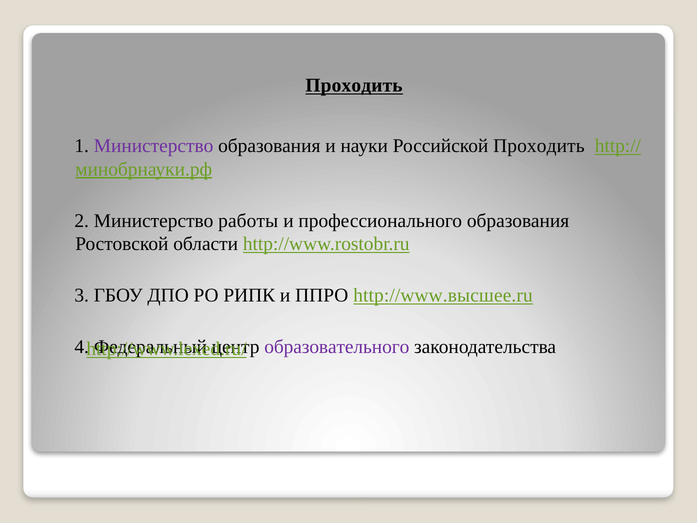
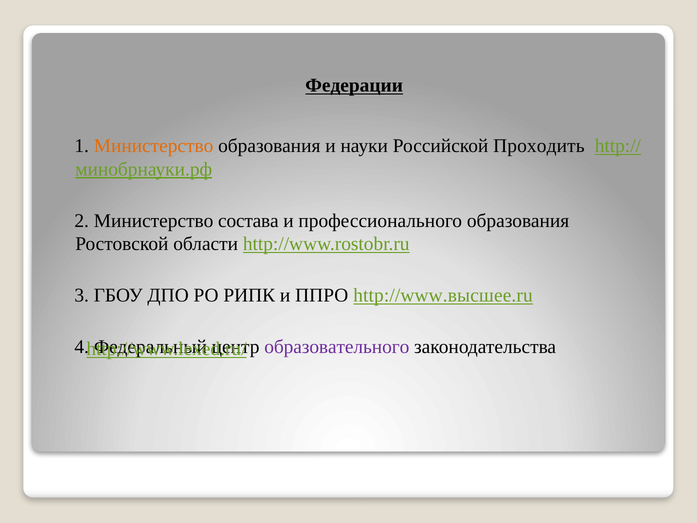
Проходить: Проходить -> Федерации (354, 85)
Министерство colour: purple -> orange (154, 146)
работы: работы -> состава (248, 221)
